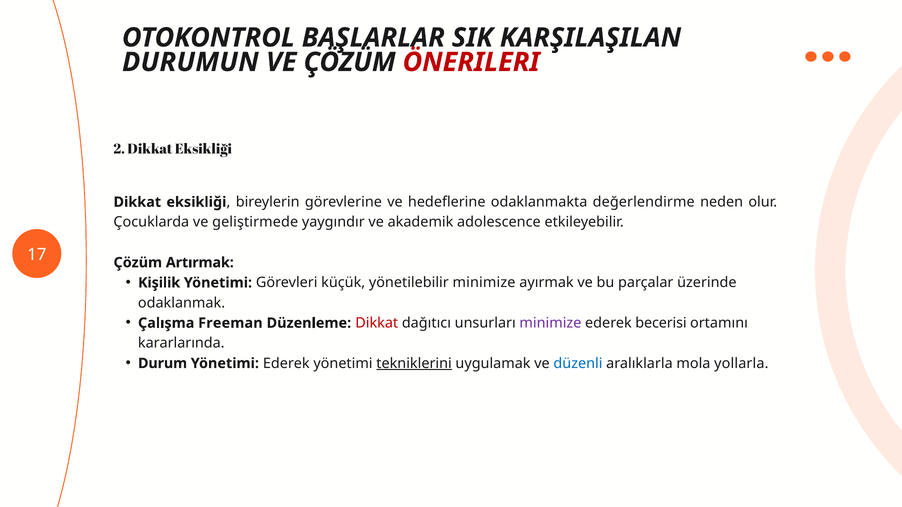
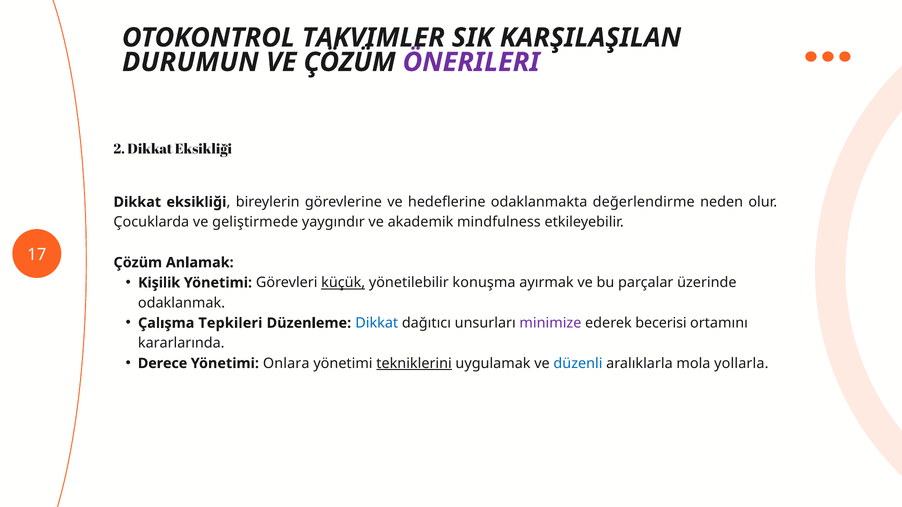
BAŞLARLAR: BAŞLARLAR -> TAKVIMLER (373, 38)
ÖNERILERI colour: red -> purple (471, 62)
adolescence: adolescence -> mindfulness (499, 222)
Artırmak: Artırmak -> Anlamak (200, 263)
küçük underline: none -> present (343, 283)
yönetilebilir minimize: minimize -> konuşma (484, 283)
Freeman: Freeman -> Tepkileri (230, 323)
Dikkat colour: red -> blue (377, 323)
Durum: Durum -> Derece (163, 364)
Yönetimi Ederek: Ederek -> Onlara (286, 364)
